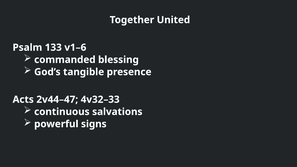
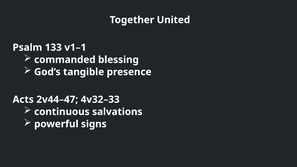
v1–6: v1–6 -> v1–1 (75, 47)
